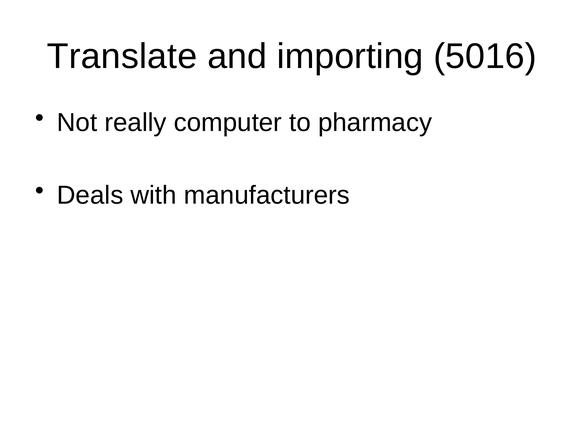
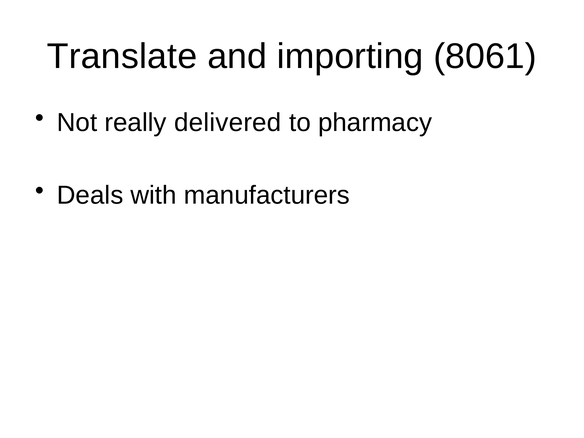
5016: 5016 -> 8061 (485, 57)
computer: computer -> delivered (228, 123)
